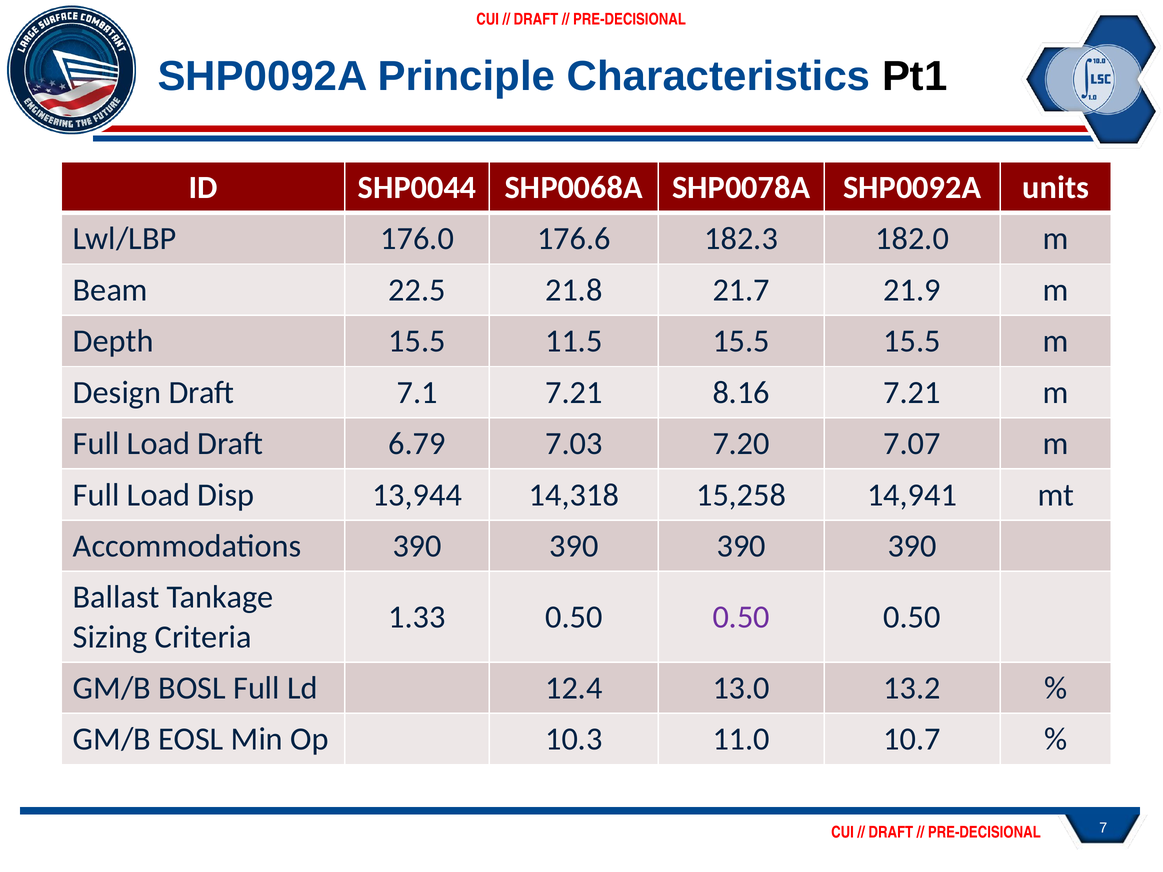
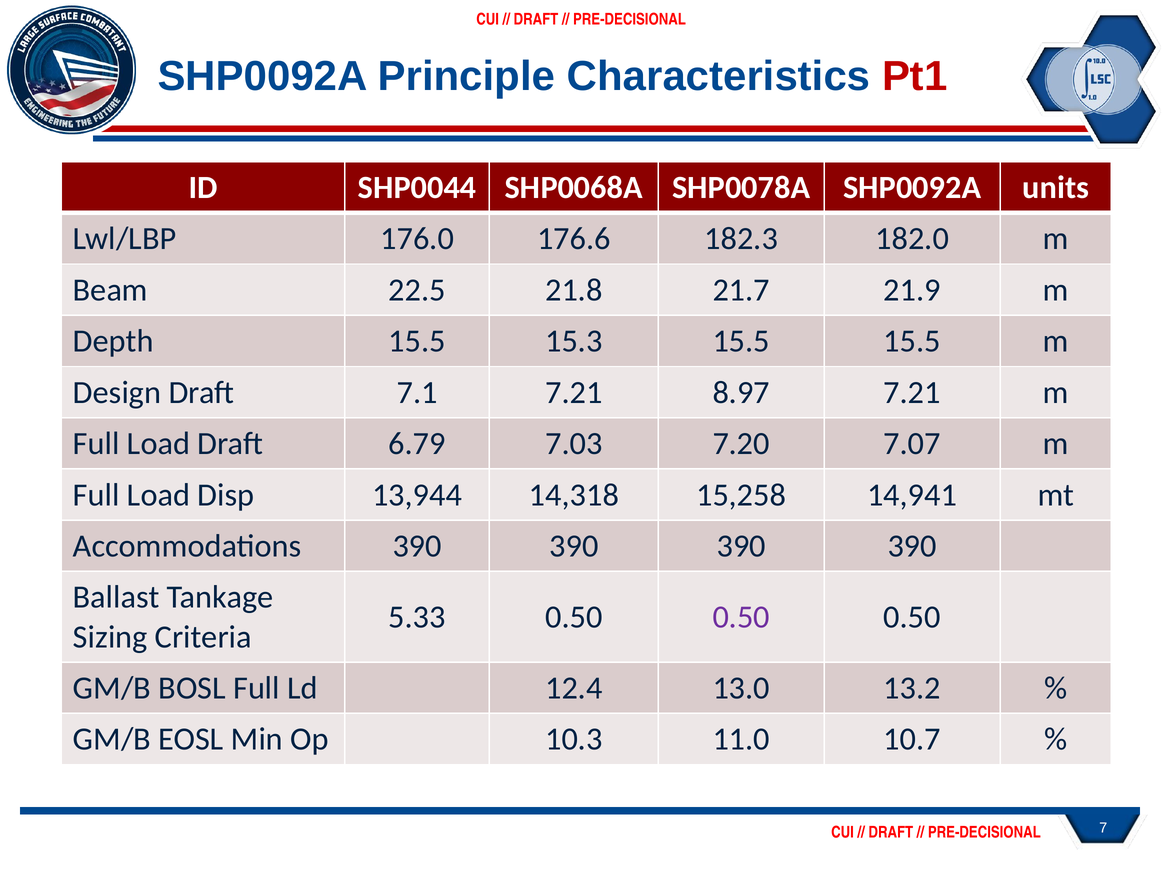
Pt1 colour: black -> red (915, 77)
11.5: 11.5 -> 15.3 (574, 341)
8.16: 8.16 -> 8.97 (741, 393)
1.33: 1.33 -> 5.33 (417, 617)
